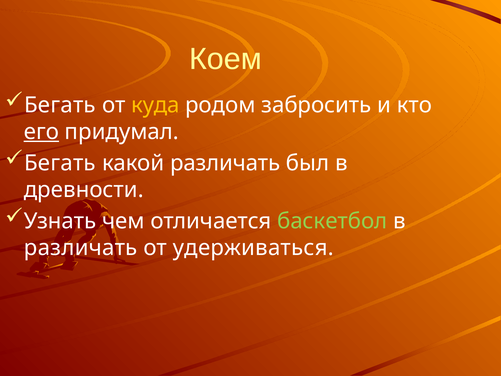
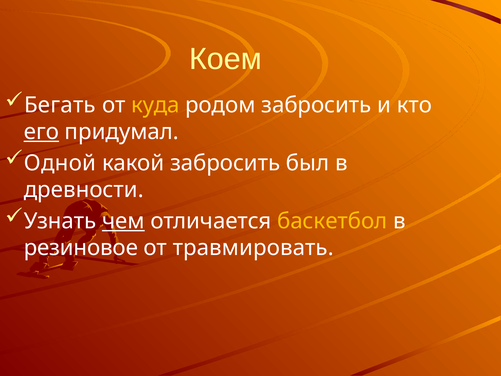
Бегать: Бегать -> Одной (60, 163)
какой различать: различать -> забросить (225, 163)
чем underline: none -> present (123, 221)
баскетбол colour: light green -> yellow (332, 221)
различать: различать -> резиновое (81, 248)
удерживаться: удерживаться -> травмировать (253, 248)
